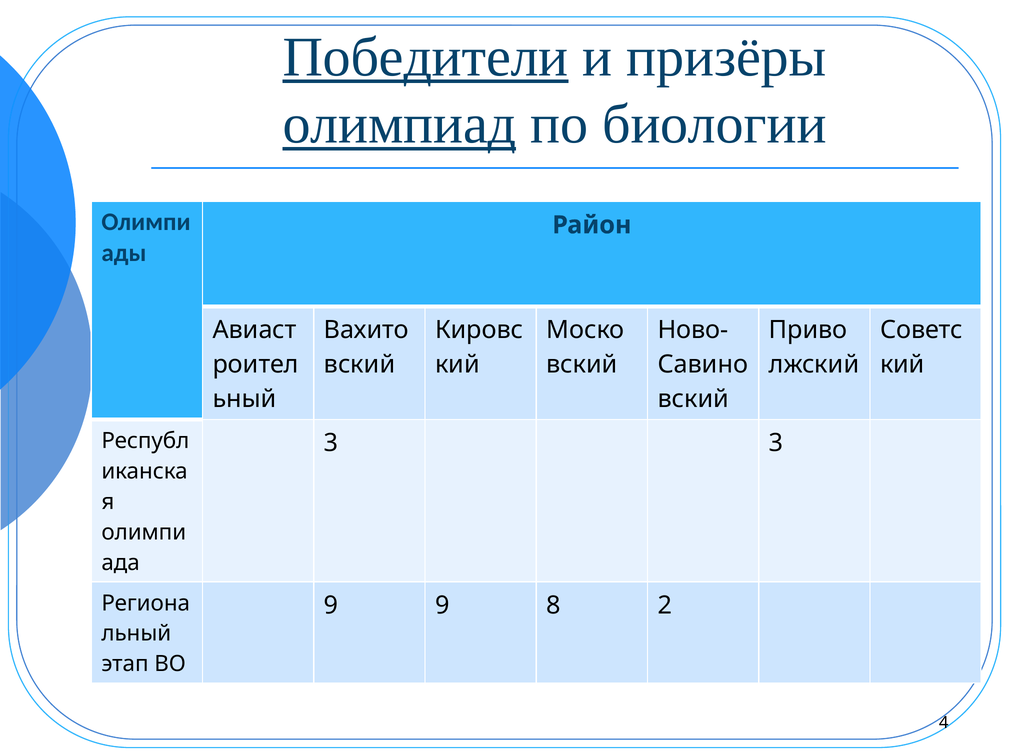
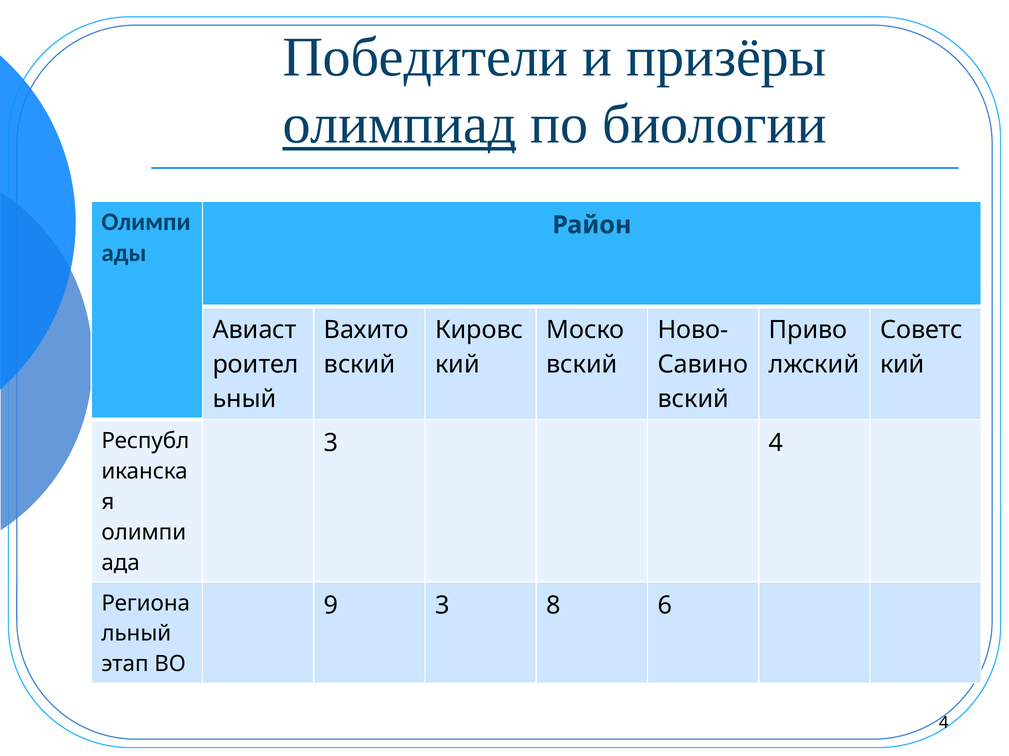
Победители underline: present -> none (425, 57)
3 3: 3 -> 4 (776, 444)
9 9: 9 -> 3 (442, 606)
2: 2 -> 6 (665, 606)
